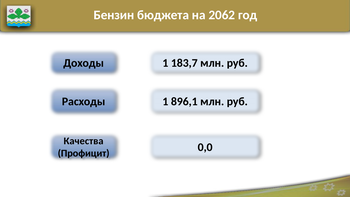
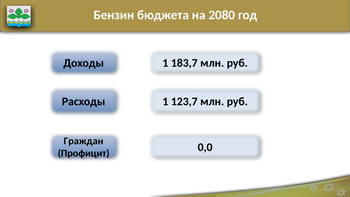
2062: 2062 -> 2080 (222, 15)
896,1: 896,1 -> 123,7 (184, 102)
Качества: Качества -> Граждан (84, 141)
